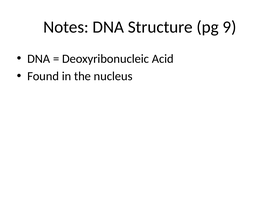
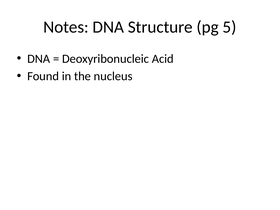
9: 9 -> 5 (229, 27)
